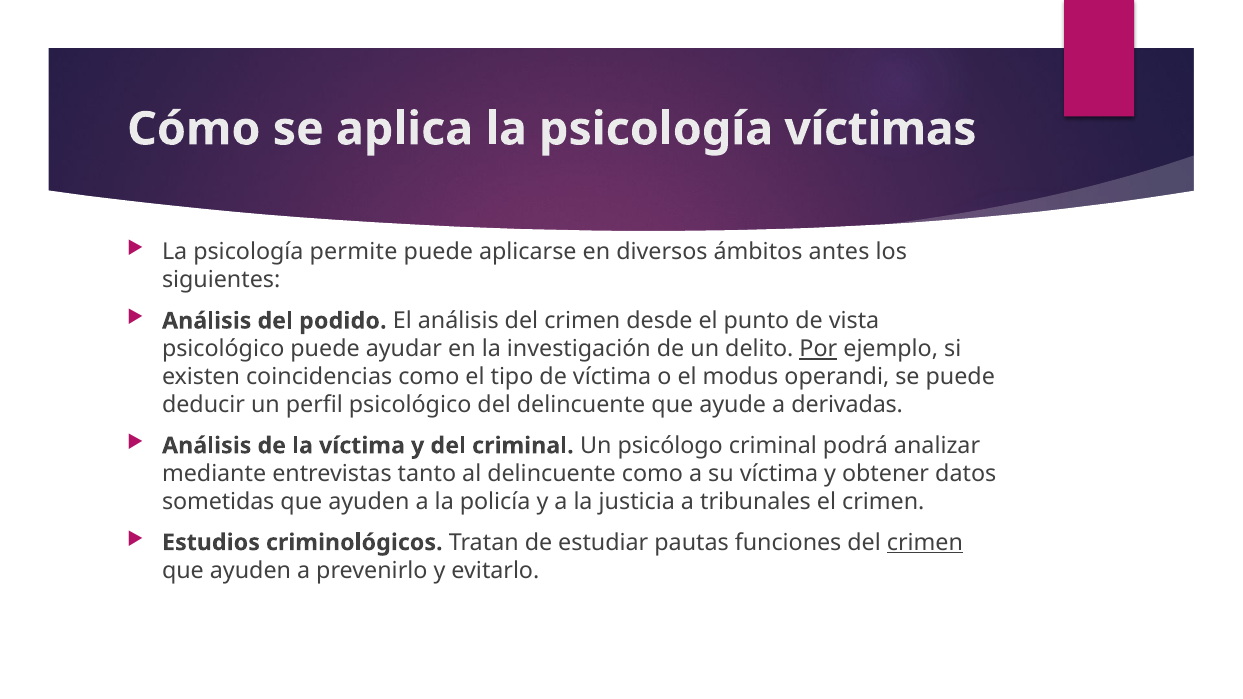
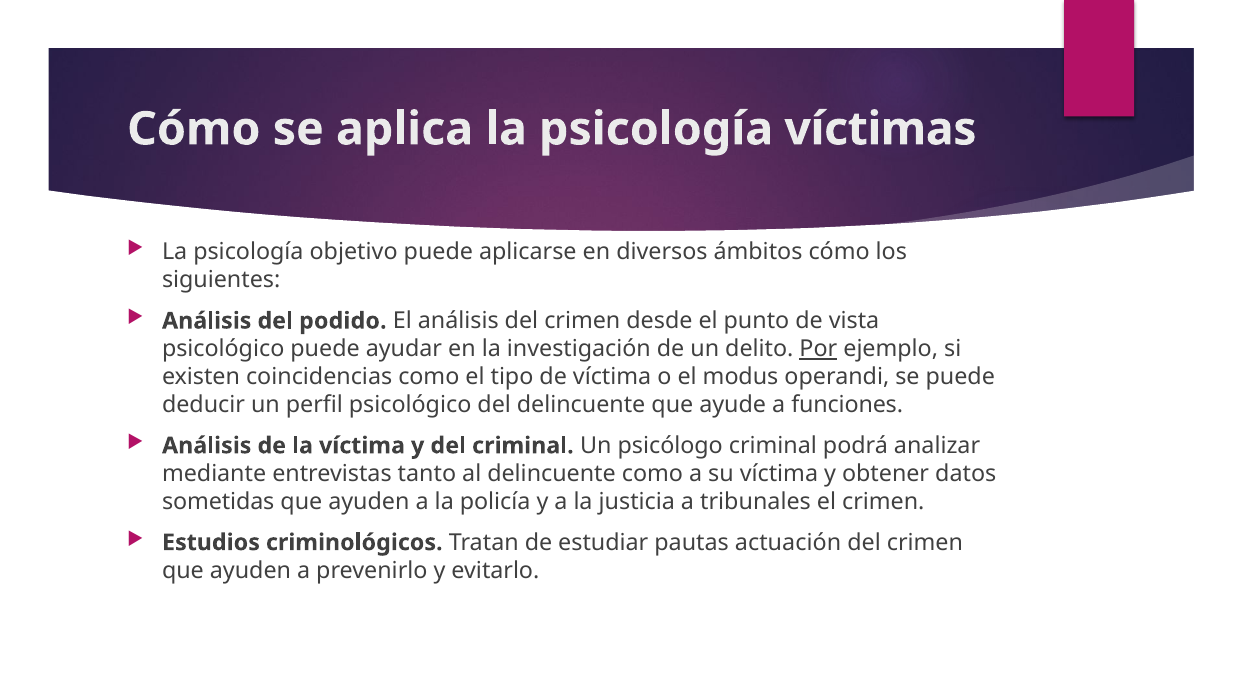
permite: permite -> objetivo (354, 252)
ámbitos antes: antes -> cómo (839, 252)
derivadas: derivadas -> funciones (847, 405)
funciones: funciones -> actuación (788, 543)
crimen underline: present -> none (925, 543)
